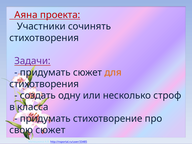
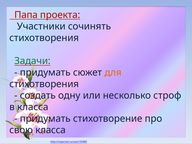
Аяна: Аяна -> Папа (26, 15)
Задачи colour: purple -> green (32, 61)
свою сюжет: сюжет -> класса (51, 130)
